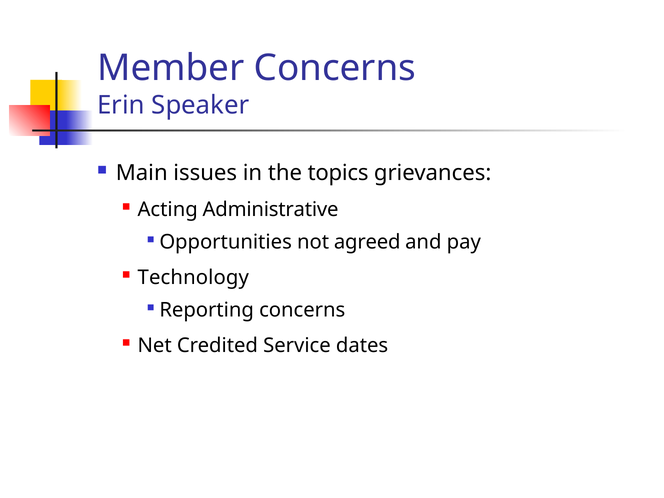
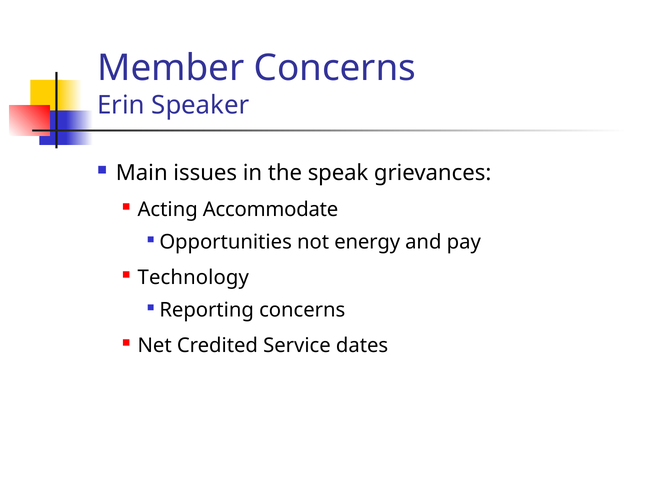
topics: topics -> speak (338, 173)
Administrative: Administrative -> Accommodate (271, 209)
agreed: agreed -> energy (367, 242)
